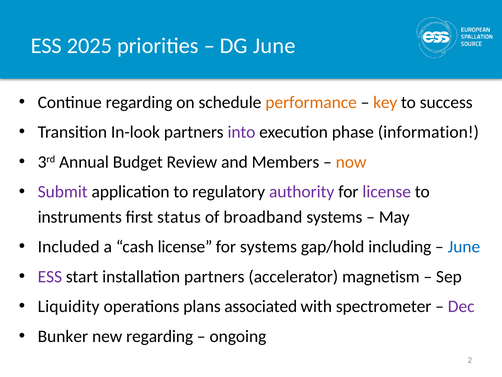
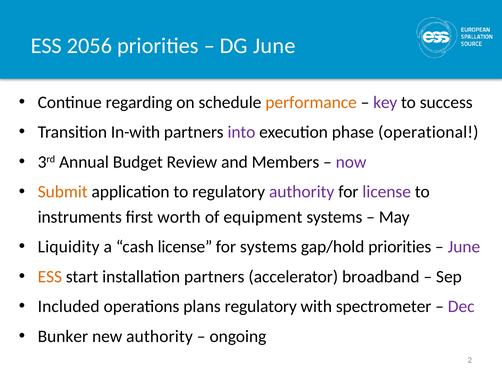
2025: 2025 -> 2056 (90, 46)
key colour: orange -> purple (385, 102)
In-look: In-look -> In-with (136, 132)
information: information -> operational (428, 132)
now colour: orange -> purple (351, 162)
Submit colour: purple -> orange (63, 192)
status: status -> worth (179, 217)
broadband: broadband -> equipment (263, 217)
Included: Included -> Liquidity (69, 247)
gap/hold including: including -> priorities (400, 247)
June colour: blue -> purple (464, 247)
ESS colour: purple -> orange (50, 276)
magnetism: magnetism -> broadband (381, 276)
Liquidity: Liquidity -> Included (69, 306)
plans associated: associated -> regulatory (261, 306)
new regarding: regarding -> authority (160, 336)
